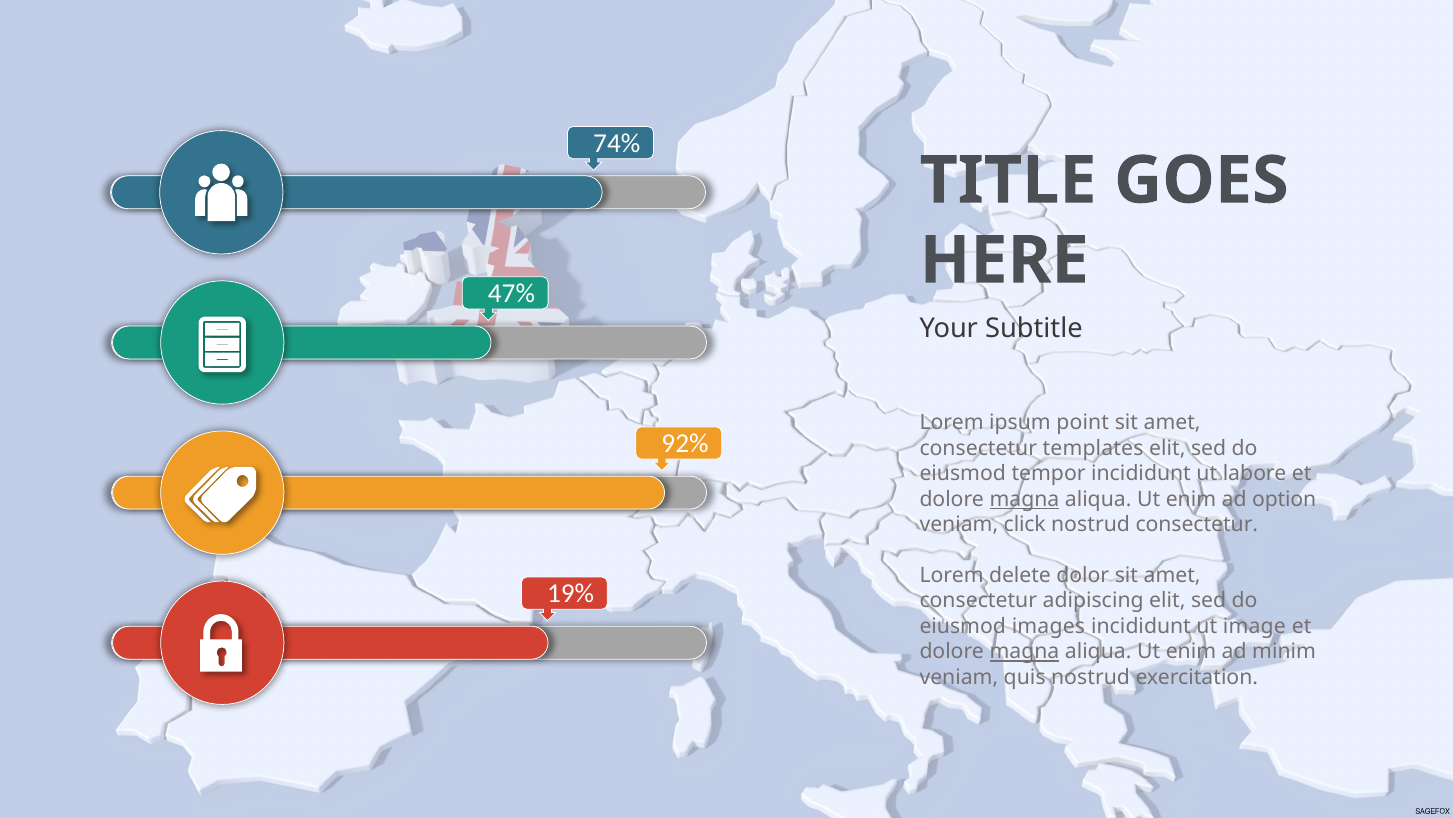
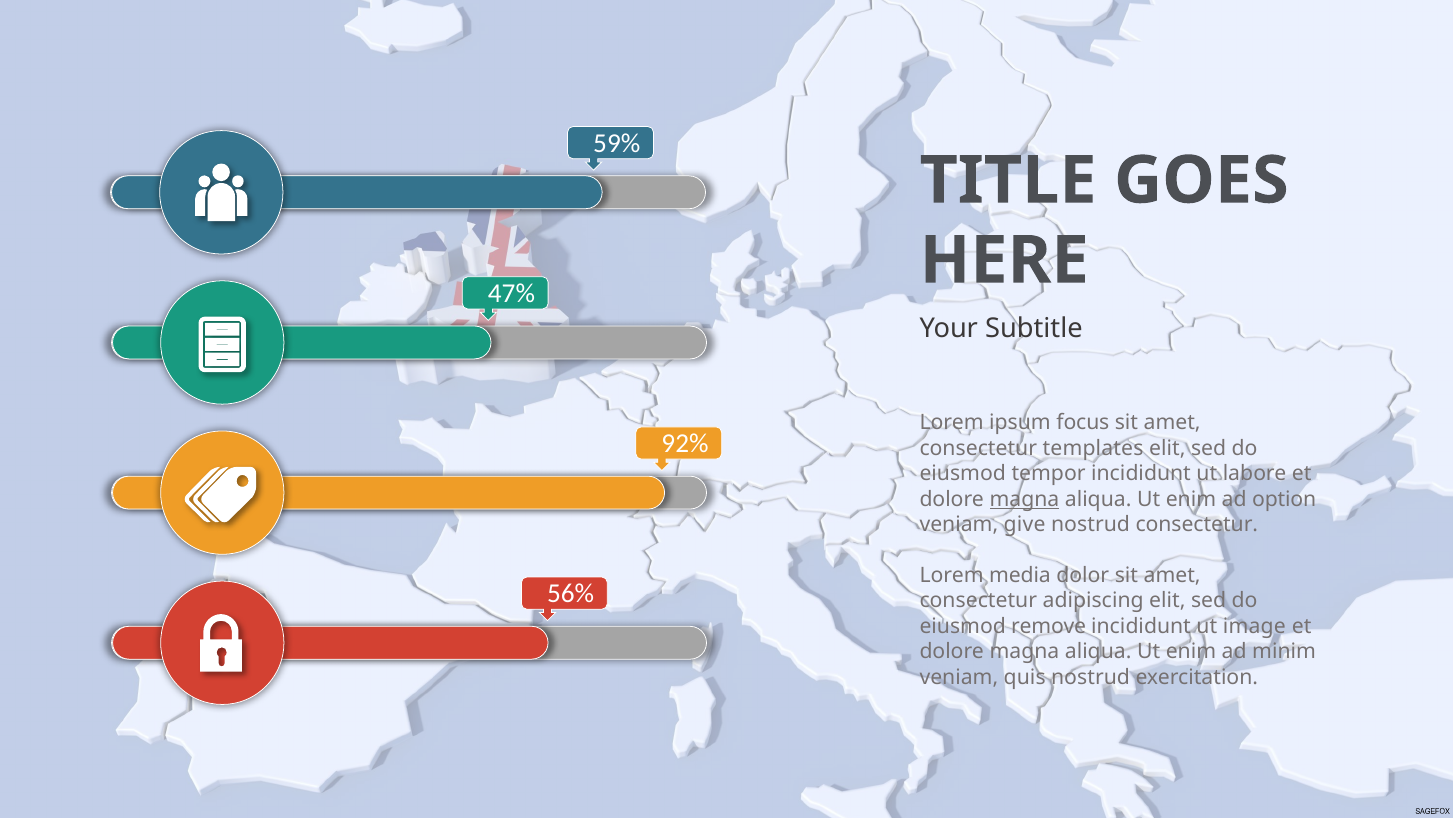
74%: 74% -> 59% (617, 143)
point: point -> focus (1083, 422)
click: click -> give (1025, 524)
delete: delete -> media (1020, 575)
19%: 19% -> 56% (571, 593)
images: images -> remove (1049, 626)
magna underline: present -> none (1024, 651)
